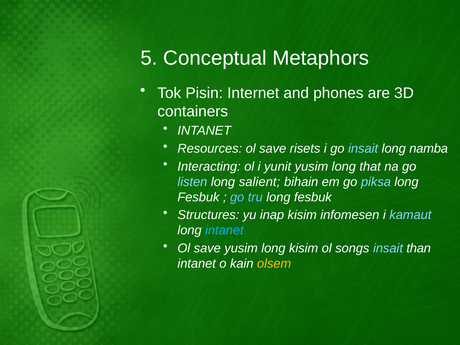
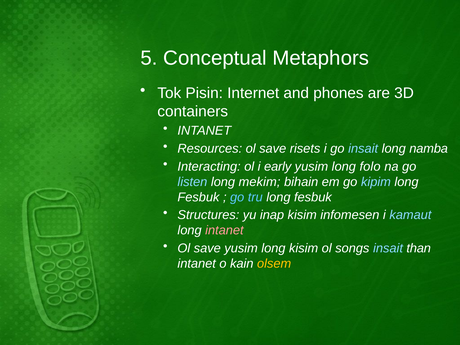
yunit: yunit -> early (278, 167)
that: that -> folo (370, 167)
salient: salient -> mekim (260, 182)
piksa: piksa -> kipim (376, 182)
intanet colour: light blue -> pink (224, 230)
